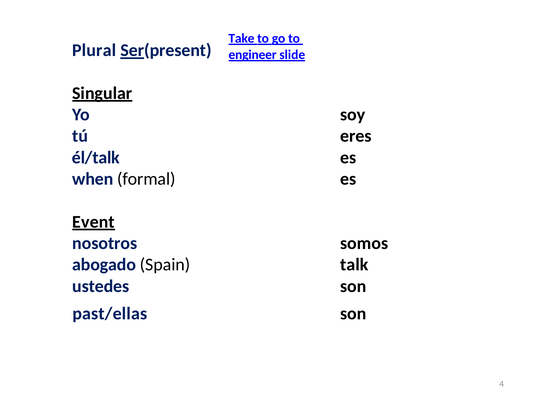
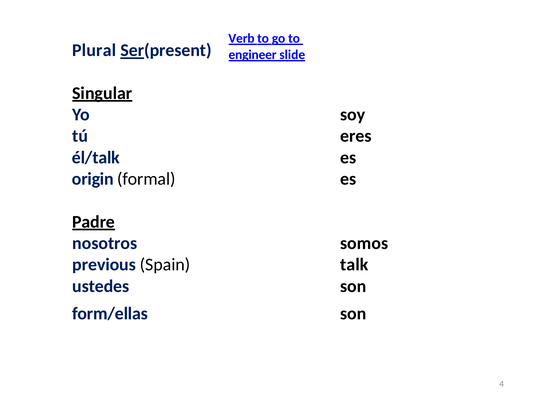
Take: Take -> Verb (241, 38)
when: when -> origin (93, 179)
Event: Event -> Padre (94, 222)
abogado: abogado -> previous (104, 265)
past/ellas: past/ellas -> form/ellas (110, 314)
